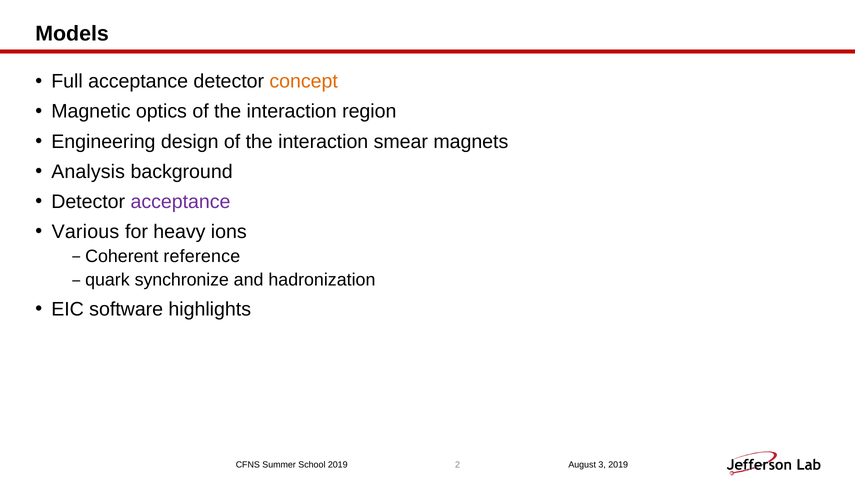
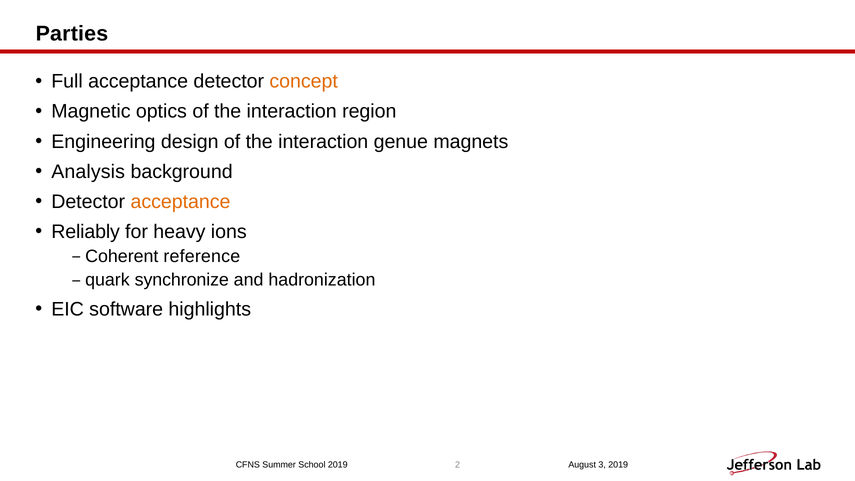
Models: Models -> Parties (72, 34)
smear: smear -> genue (401, 142)
acceptance colour: purple -> orange (180, 202)
Various: Various -> Reliably (86, 232)
